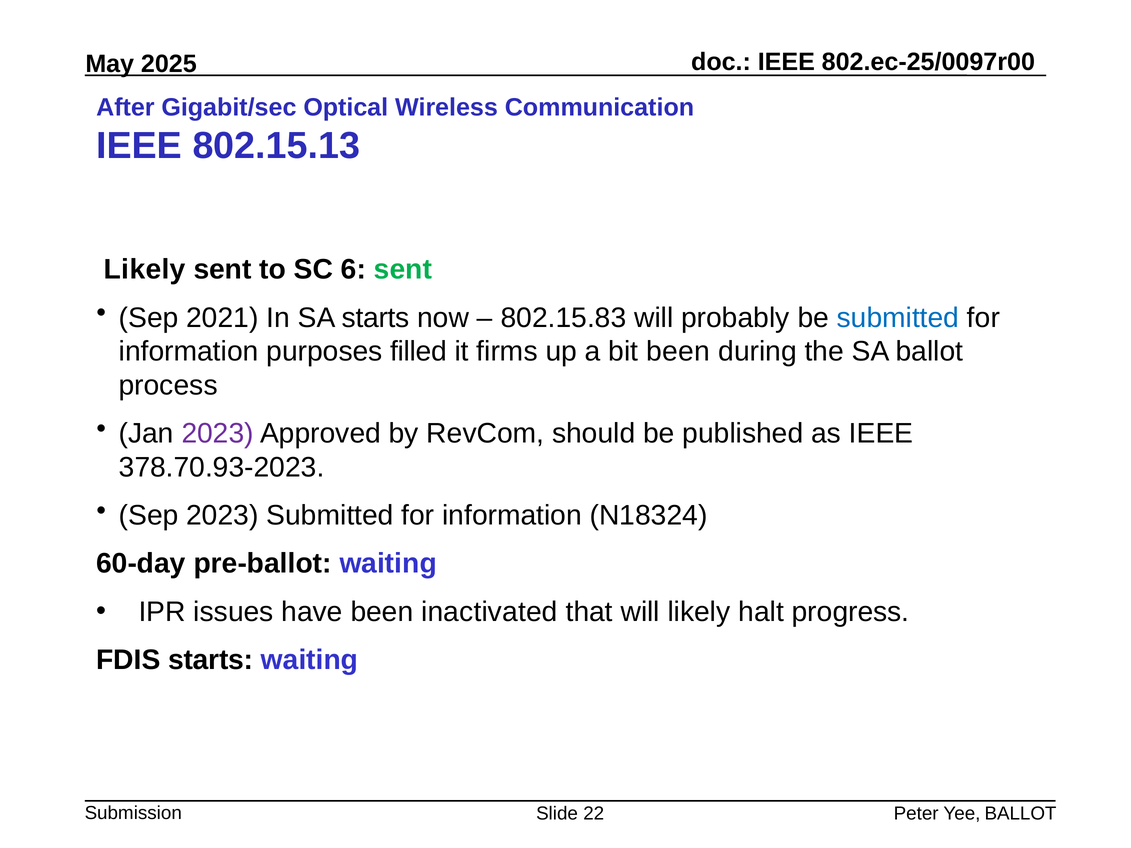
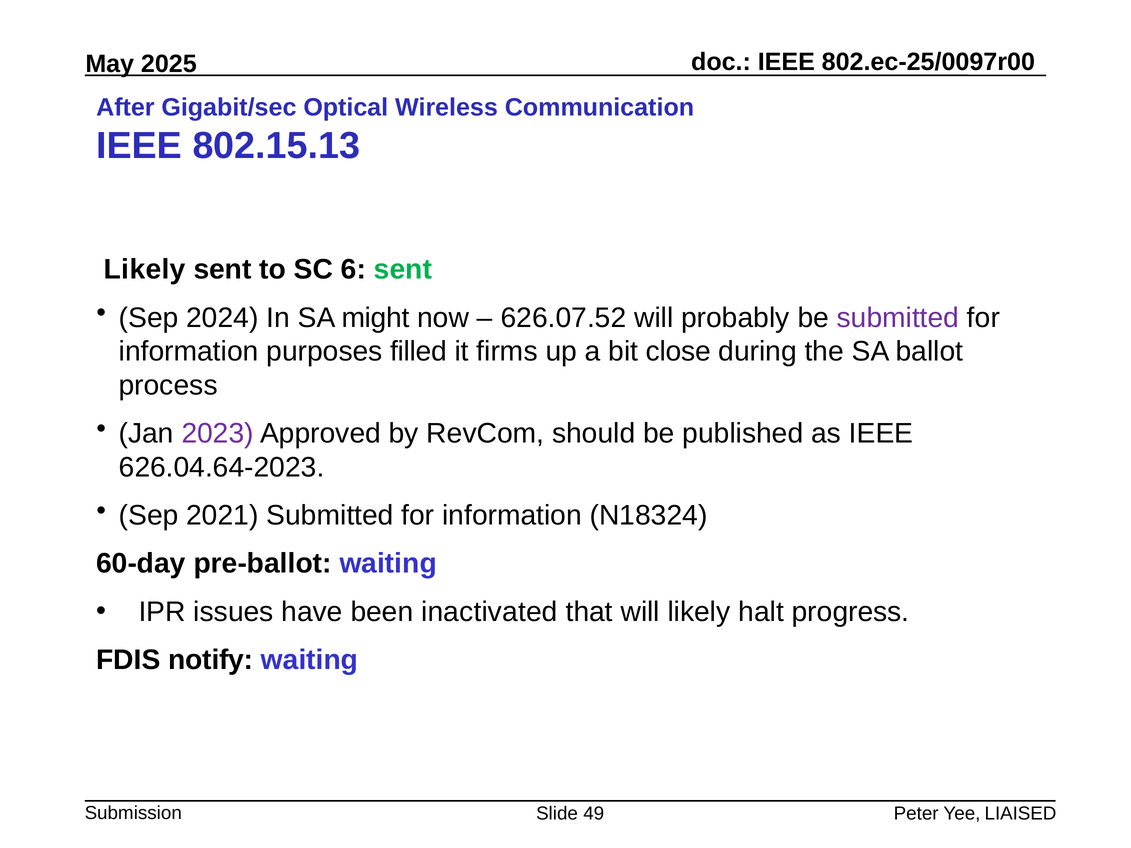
2021: 2021 -> 2024 (222, 318)
SA starts: starts -> might (376, 318)
802.15.83: 802.15.83 -> 626.07.52 (563, 318)
submitted colour: blue -> purple (898, 318)
bit been: been -> close (678, 352)
378.70.93-2023: 378.70.93-2023 -> 626.04.64-2023 (222, 468)
Sep 2023: 2023 -> 2021 (222, 516)
FDIS starts: starts -> notify (211, 660)
22: 22 -> 49 (594, 814)
Yee BALLOT: BALLOT -> LIAISED (1021, 814)
